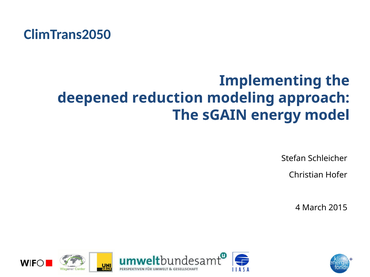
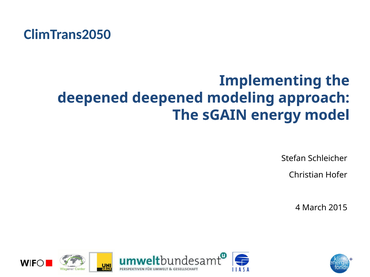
deepened reduction: reduction -> deepened (168, 98)
